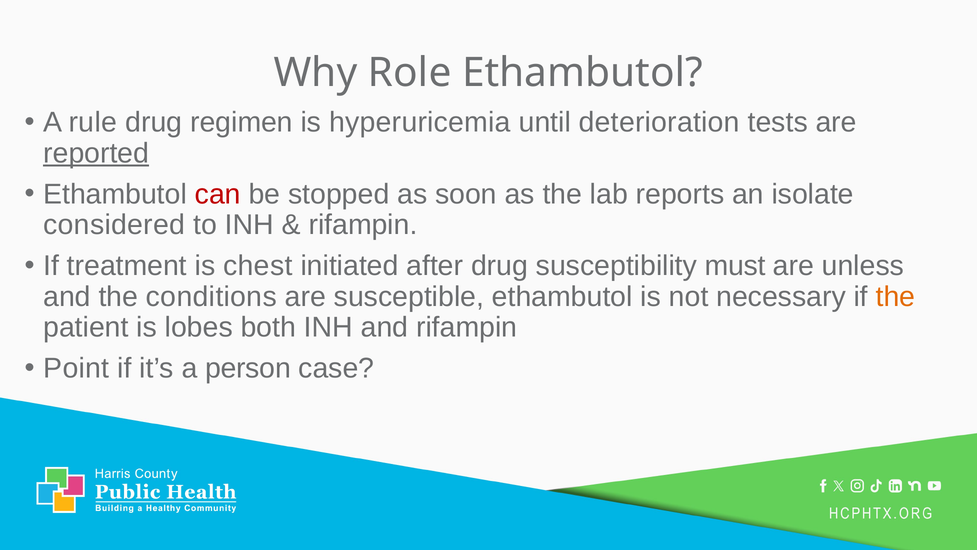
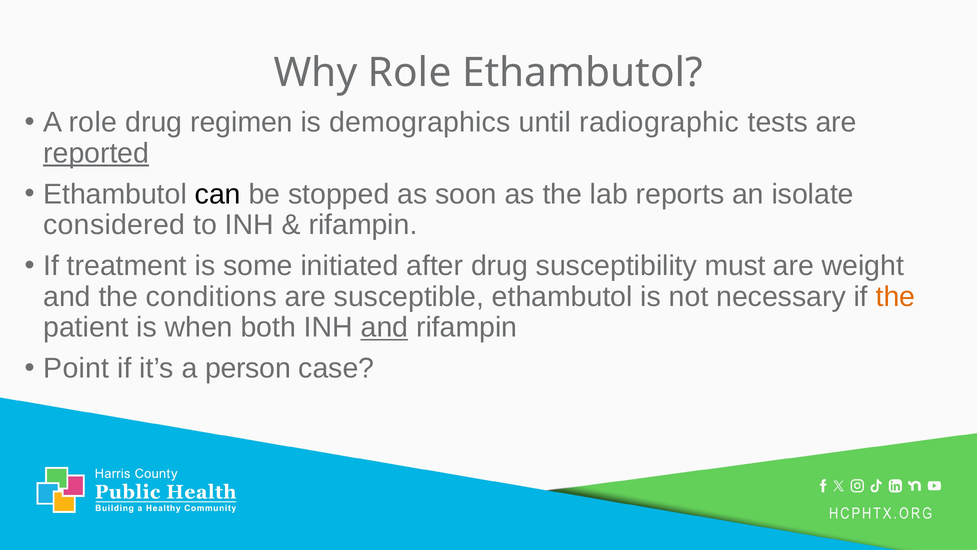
A rule: rule -> role (93, 122)
hyperuricemia: hyperuricemia -> demographics (420, 122)
deterioration: deterioration -> radiographic (659, 122)
can colour: red -> black (218, 194)
chest: chest -> some (258, 266)
unless: unless -> weight (863, 266)
lobes: lobes -> when (199, 327)
and underline: none -> present (384, 327)
